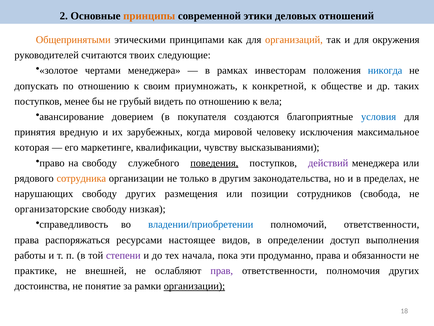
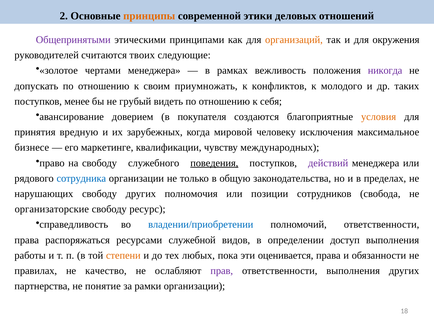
Общепринятыми colour: orange -> purple (73, 40)
инвесторам: инвесторам -> вежливость (280, 70)
никогда colour: blue -> purple (385, 70)
конкретной: конкретной -> конфликтов (279, 86)
обществе: обществе -> молодого (342, 86)
вела: вела -> себя (271, 101)
условия colour: blue -> orange (379, 117)
которая: которая -> бизнесе (32, 147)
высказываниями: высказываниями -> международных (280, 147)
сотрудника colour: orange -> blue (81, 178)
другим: другим -> общую (235, 178)
размещения: размещения -> полномочия (191, 194)
низкая: низкая -> ресурс (147, 209)
настоящее: настоящее -> служебной (192, 240)
степени colour: purple -> orange (123, 255)
начала: начала -> любых (198, 255)
продуманно: продуманно -> оценивается (286, 255)
практике: практике -> правилах (36, 270)
внешней: внешней -> качество (106, 270)
ответственности полномочия: полномочия -> выполнения (353, 270)
достоинства: достоинства -> партнерства (42, 286)
организации underline: present -> none (194, 286)
